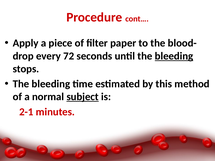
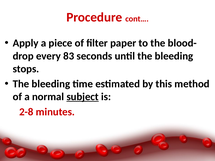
72: 72 -> 83 (69, 56)
bleeding underline: present -> none (174, 56)
2-1: 2-1 -> 2-8 (26, 112)
